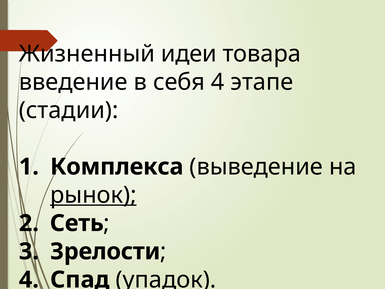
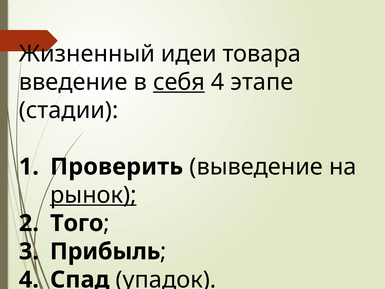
себя underline: none -> present (179, 82)
Комплекса: Комплекса -> Проверить (117, 167)
Сеть: Сеть -> Того (77, 223)
Зрелости: Зрелости -> Прибыль (105, 251)
